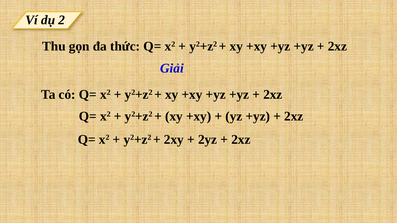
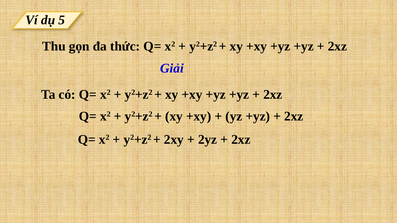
2: 2 -> 5 (62, 20)
